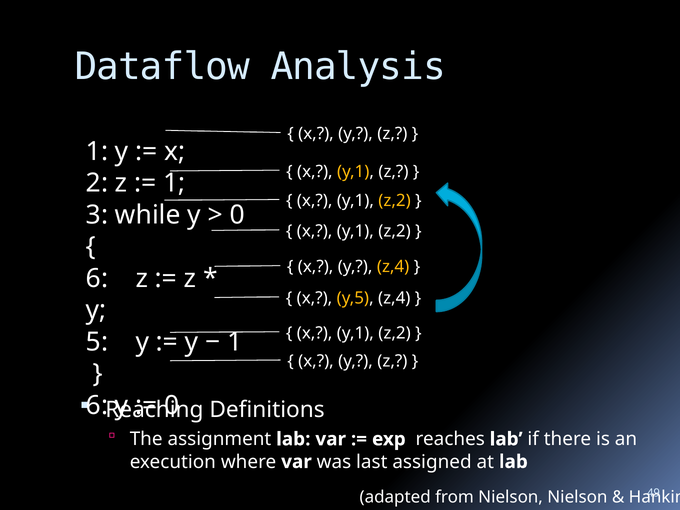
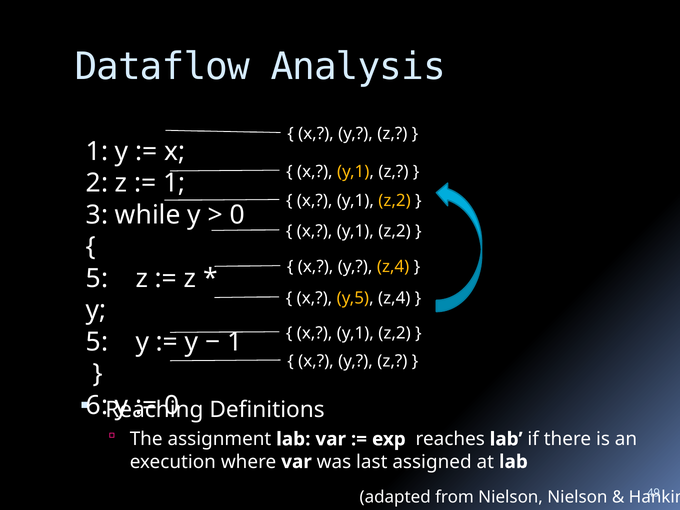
6: 6 -> 5 (97, 278)
